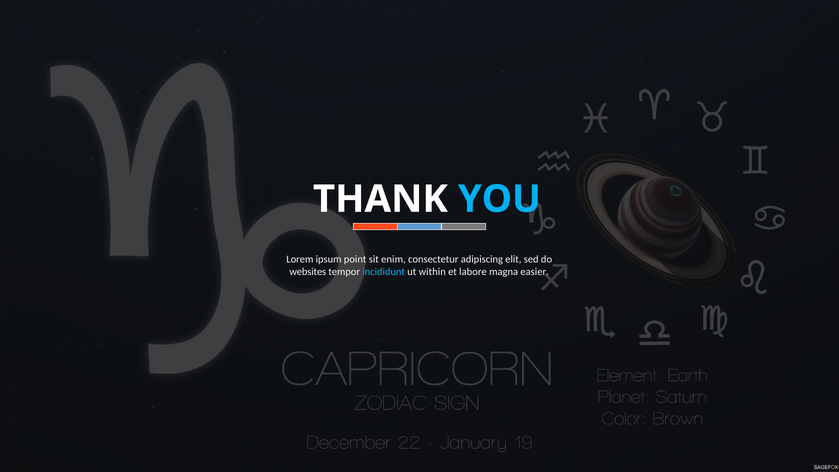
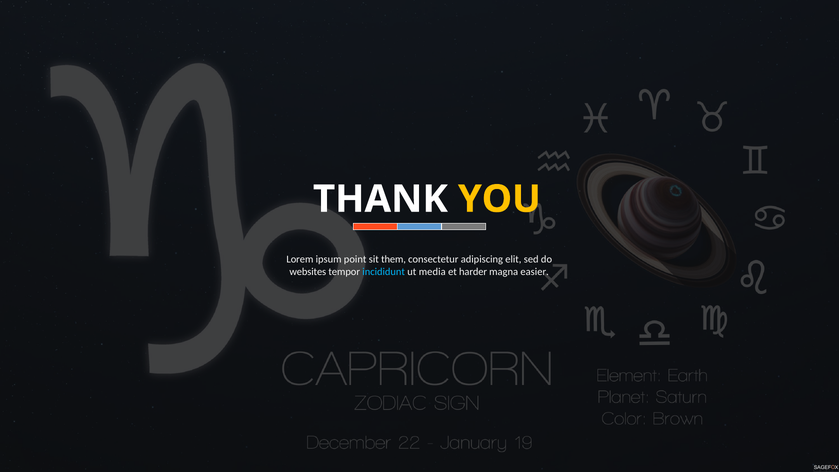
YOU colour: light blue -> yellow (499, 199)
enim: enim -> them (394, 259)
within: within -> media (432, 272)
labore: labore -> harder (473, 272)
